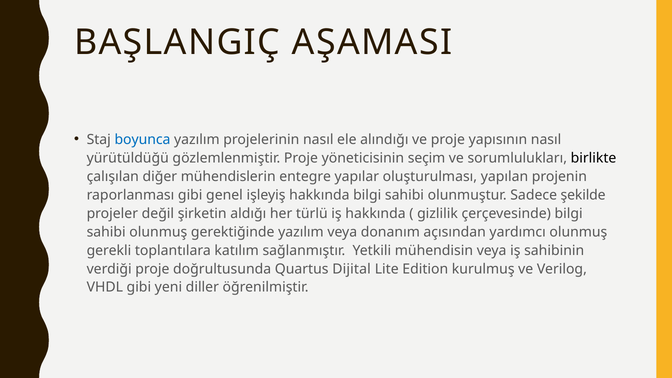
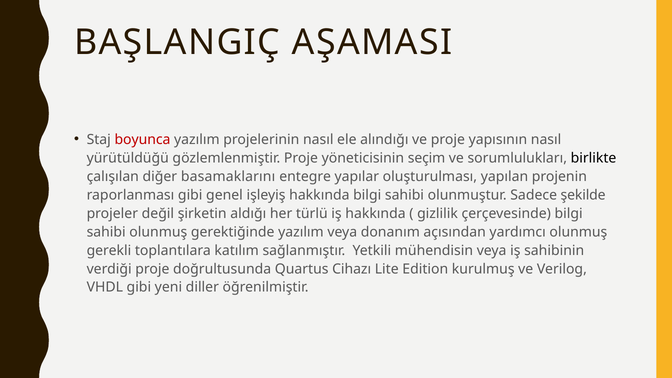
boyunca colour: blue -> red (142, 140)
mühendislerin: mühendislerin -> basamaklarını (228, 177)
Dijital: Dijital -> Cihazı (352, 269)
